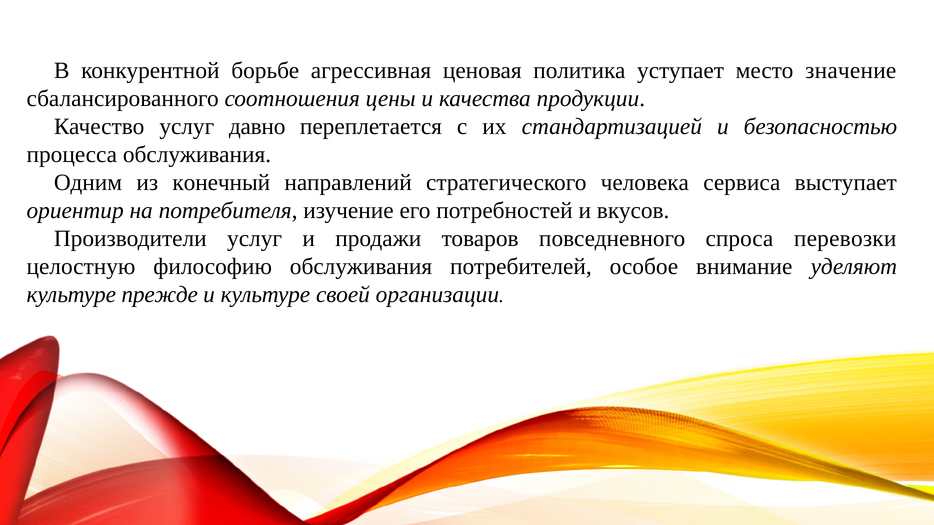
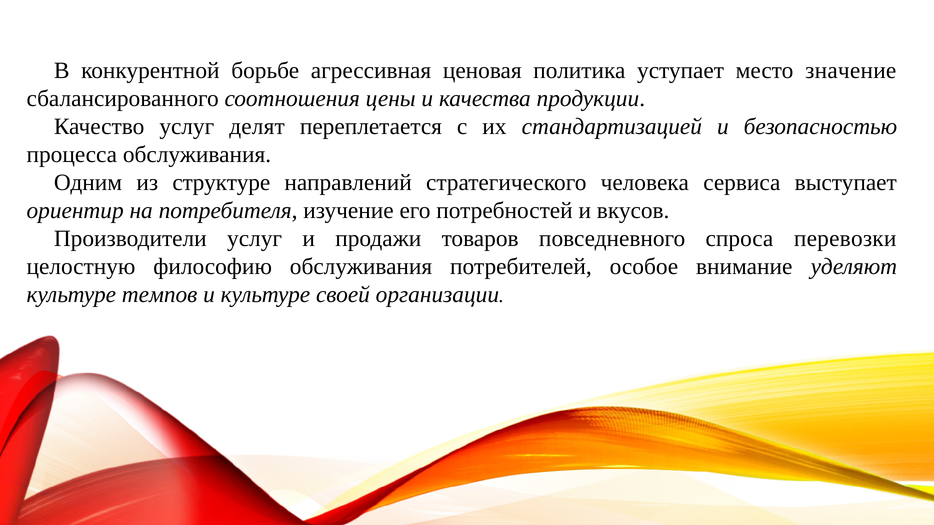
давно: давно -> делят (257, 126)
конечный: конечный -> структуре (221, 182)
прежде: прежде -> темпов (160, 295)
